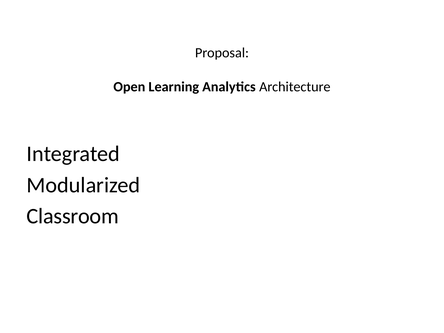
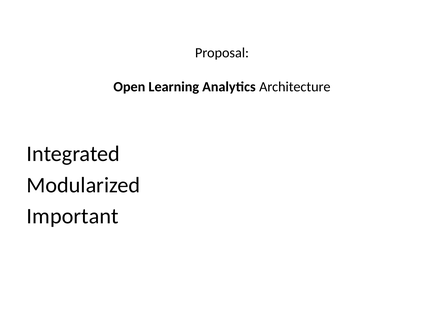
Classroom: Classroom -> Important (73, 216)
